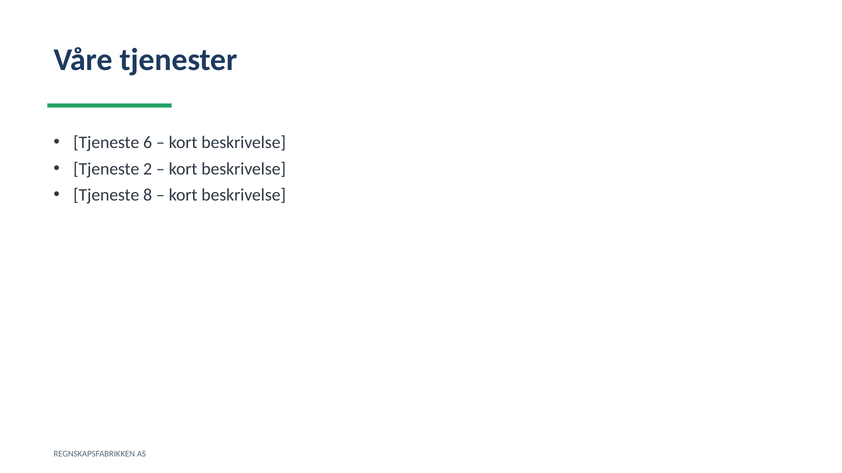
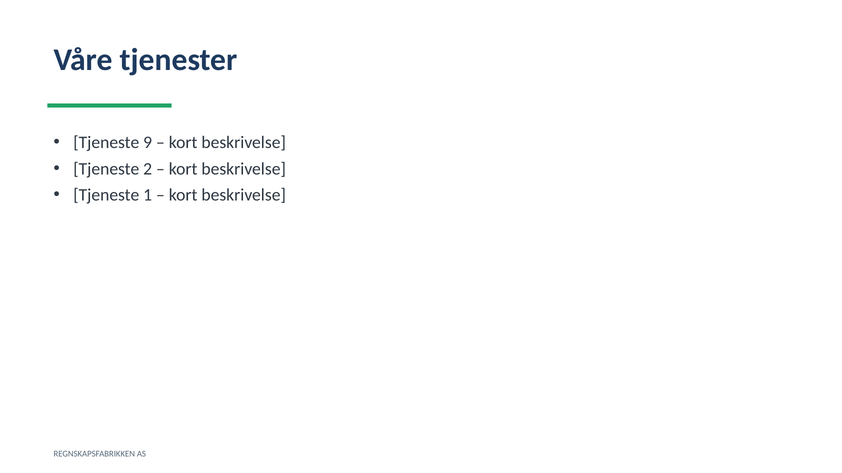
6: 6 -> 9 (148, 143)
8: 8 -> 1 (148, 195)
